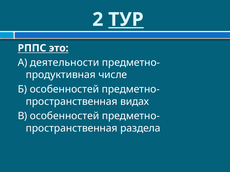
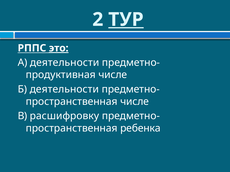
это underline: none -> present (59, 48)
Б особенностей: особенностей -> деятельности (64, 90)
видах: видах -> числе (135, 102)
В особенностей: особенностей -> расшифровку (64, 116)
раздела: раздела -> ребенка (140, 129)
